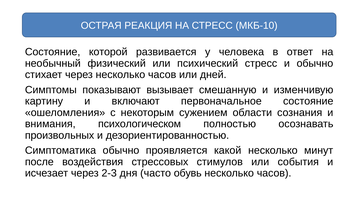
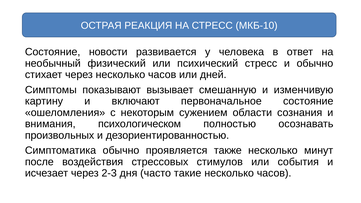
которой: которой -> новости (108, 52)
какой: какой -> также (228, 150)
обувь: обувь -> такие (188, 173)
